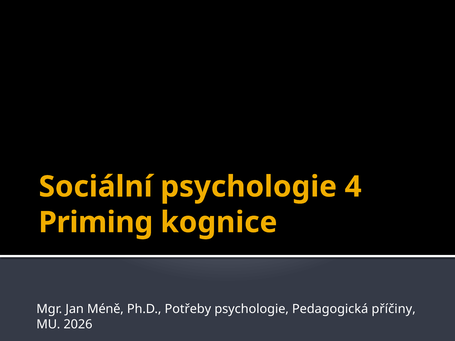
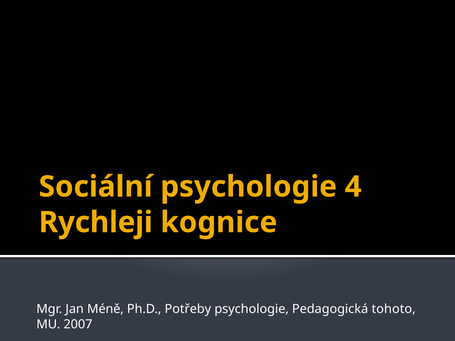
Priming: Priming -> Rychleji (96, 223)
příčiny: příčiny -> tohoto (394, 309)
2026: 2026 -> 2007 (78, 325)
